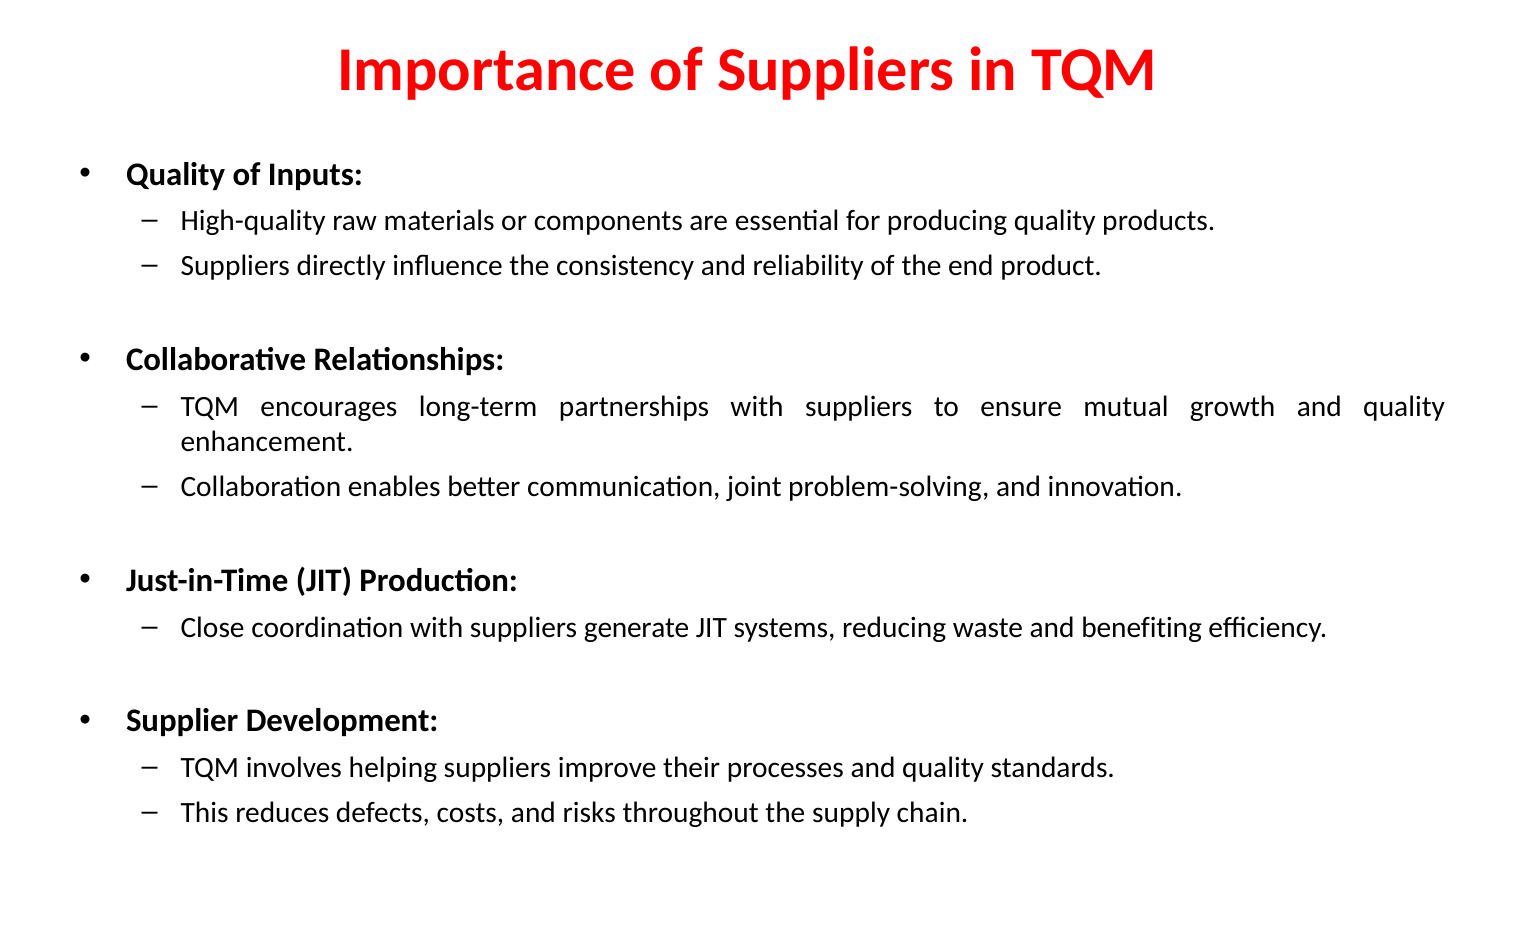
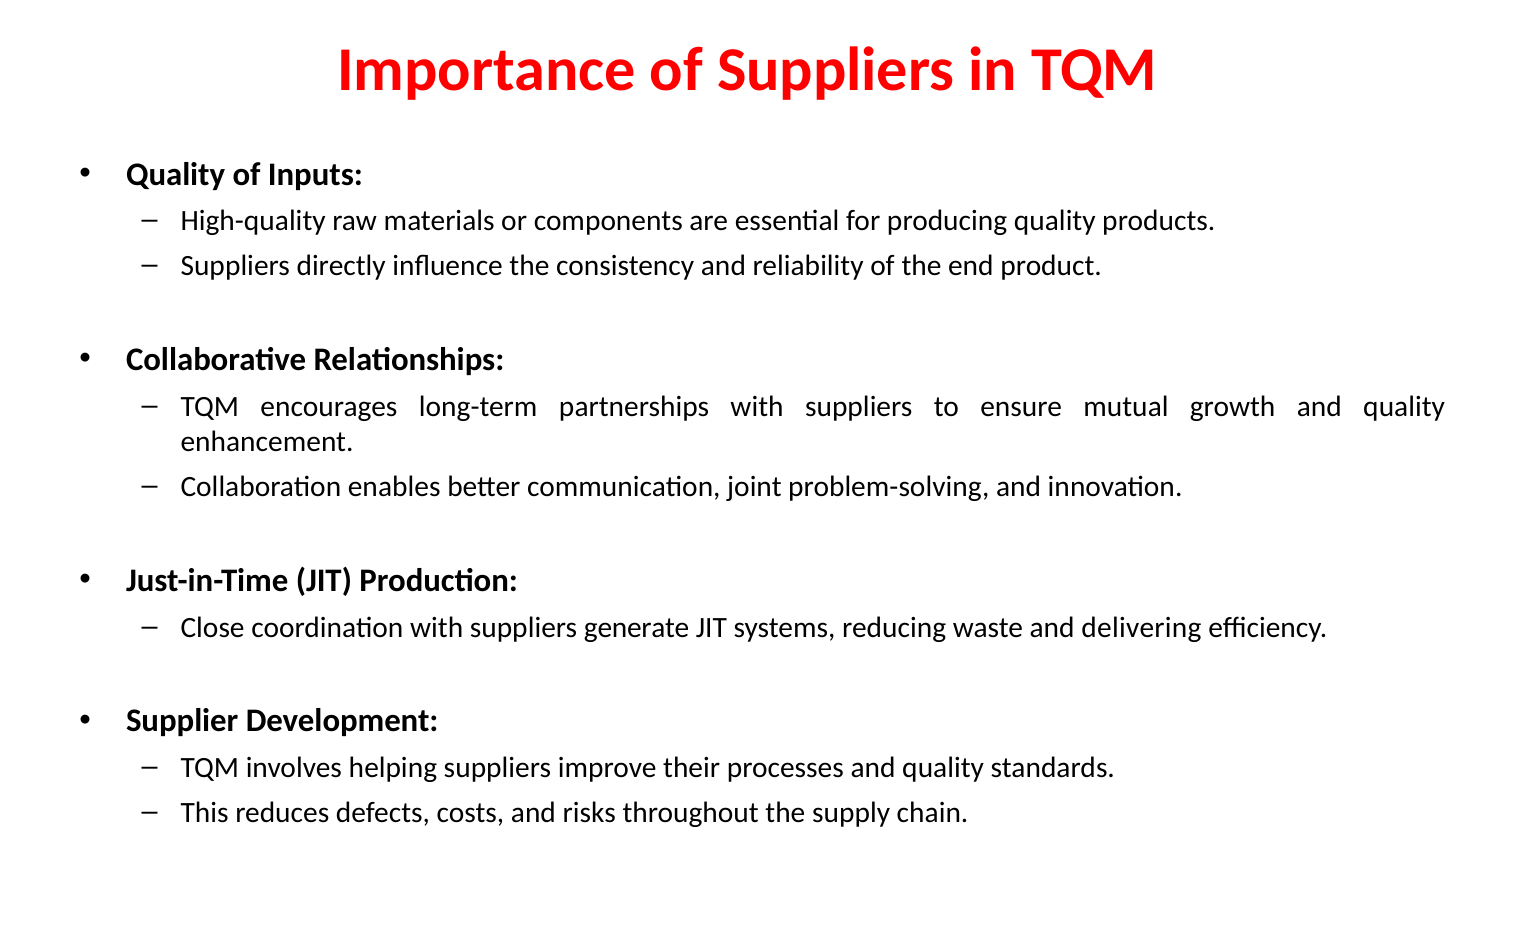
benefiting: benefiting -> delivering (1141, 627)
